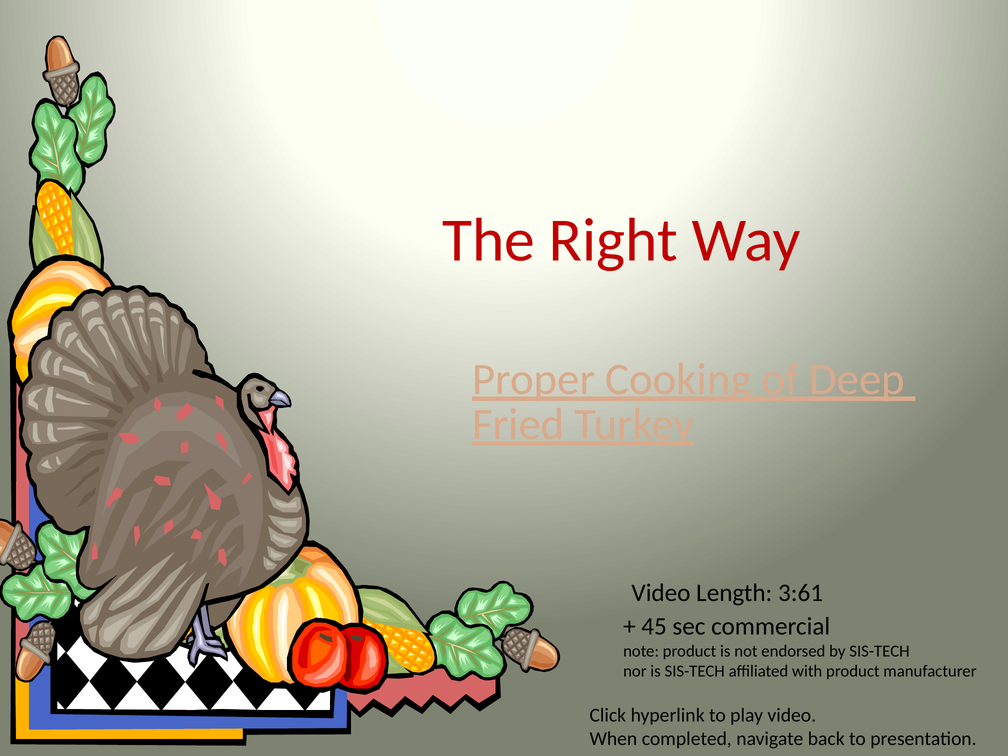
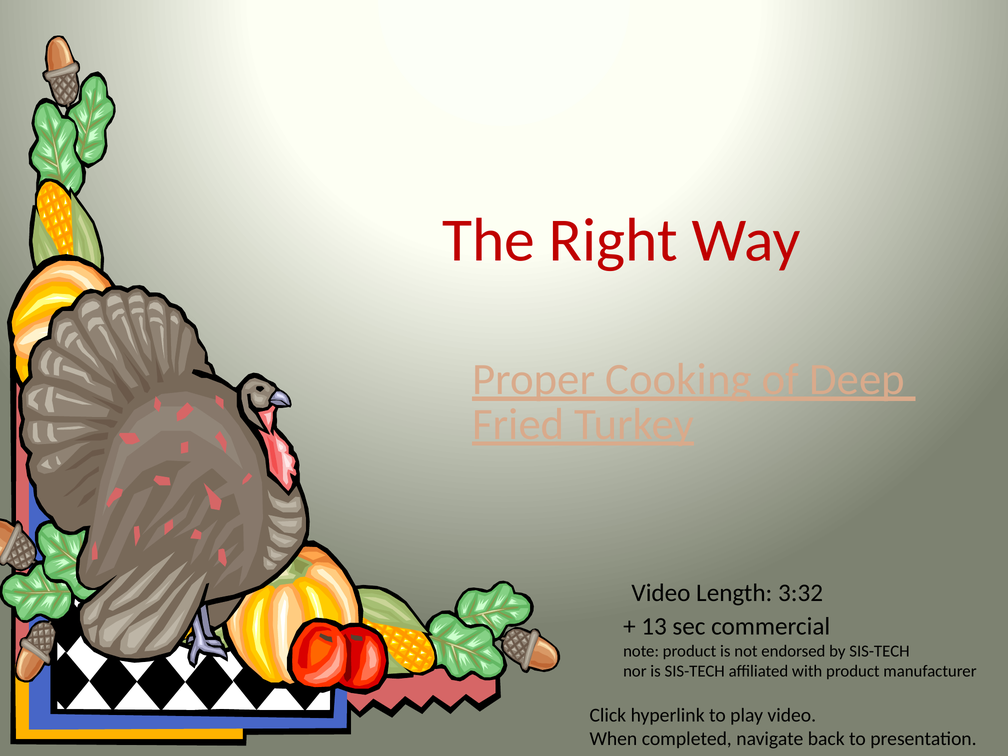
3:61: 3:61 -> 3:32 (801, 593)
45: 45 -> 13 (654, 627)
